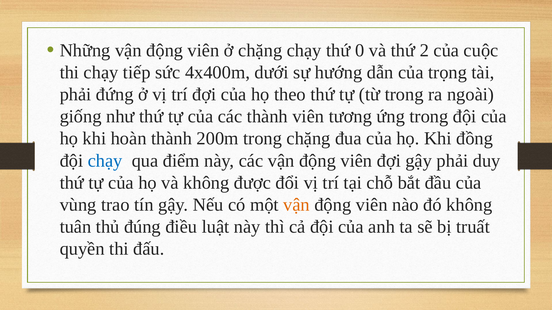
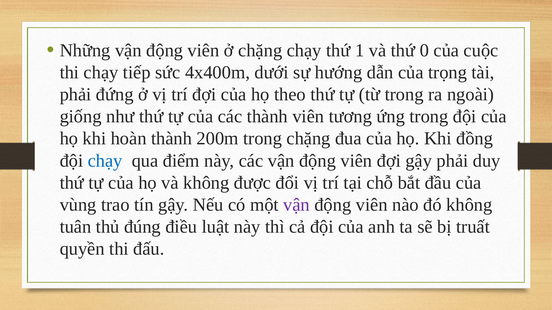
0: 0 -> 1 (360, 50)
2: 2 -> 0 (424, 50)
vận colour: orange -> purple (297, 205)
